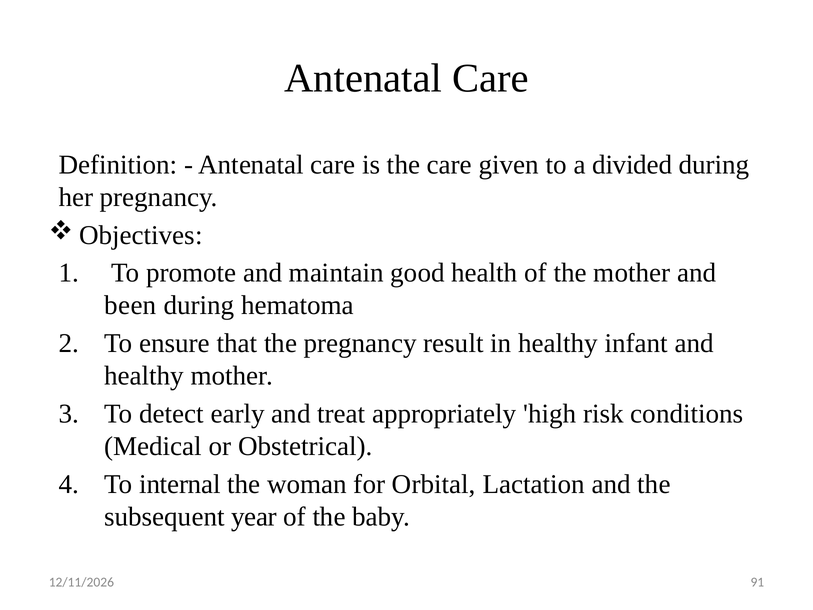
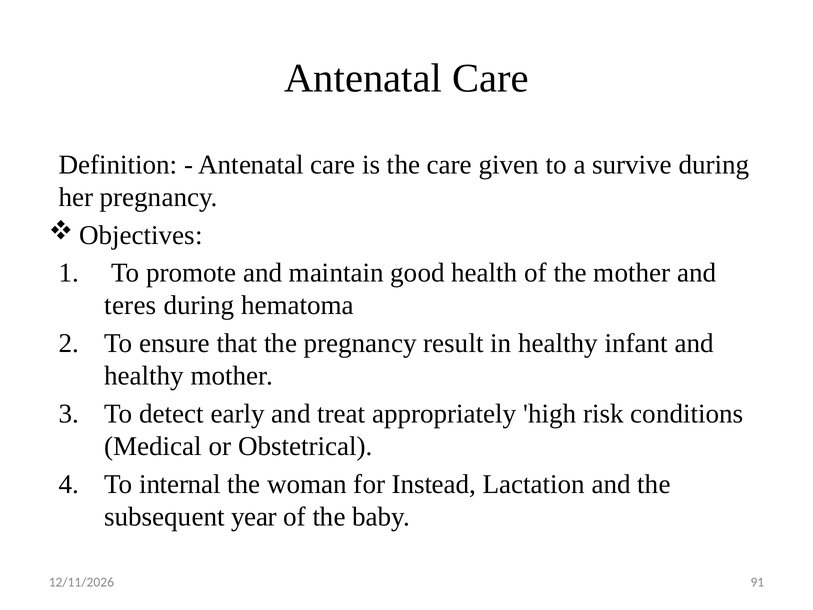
divided: divided -> survive (632, 165)
been: been -> teres (130, 305)
Orbital: Orbital -> Instead (434, 484)
